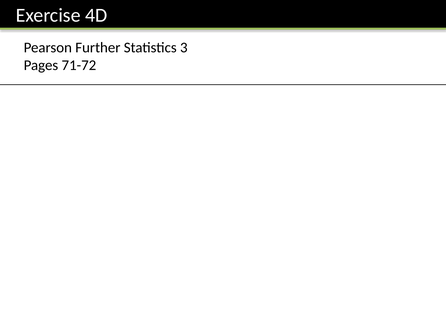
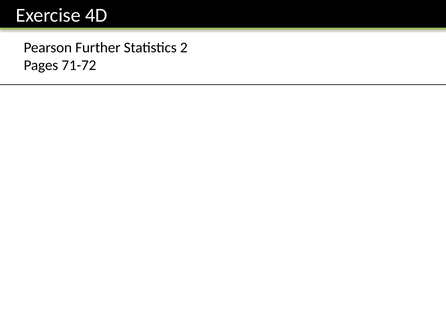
3: 3 -> 2 (184, 48)
